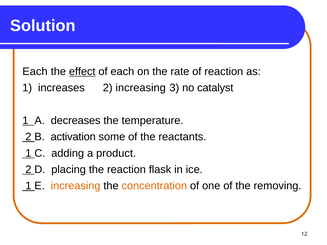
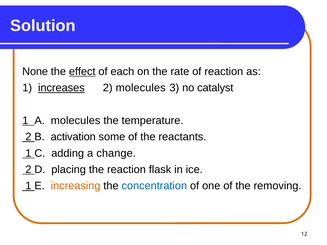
Each: Each -> None (35, 72)
increases underline: none -> present (61, 88)
2 increasing: increasing -> molecules (141, 88)
A decreases: decreases -> molecules (76, 121)
product: product -> change (116, 153)
concentration colour: orange -> blue (154, 186)
